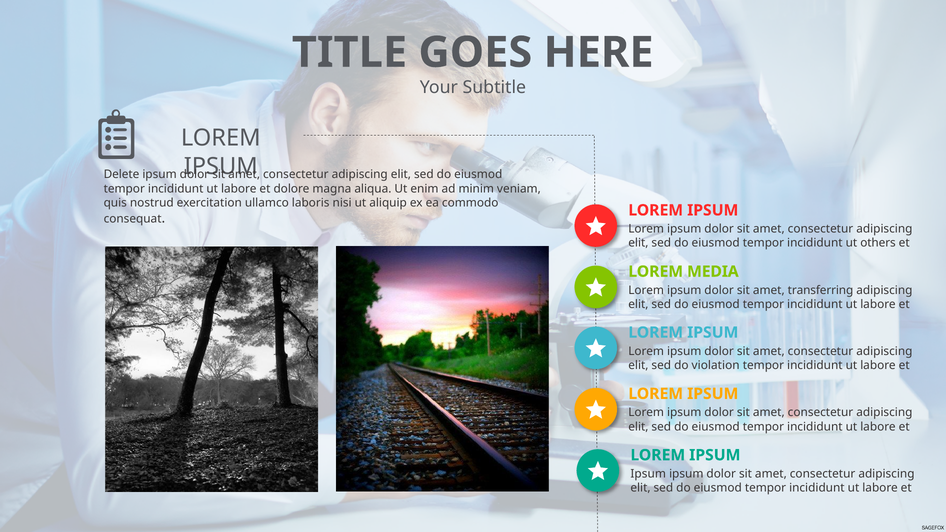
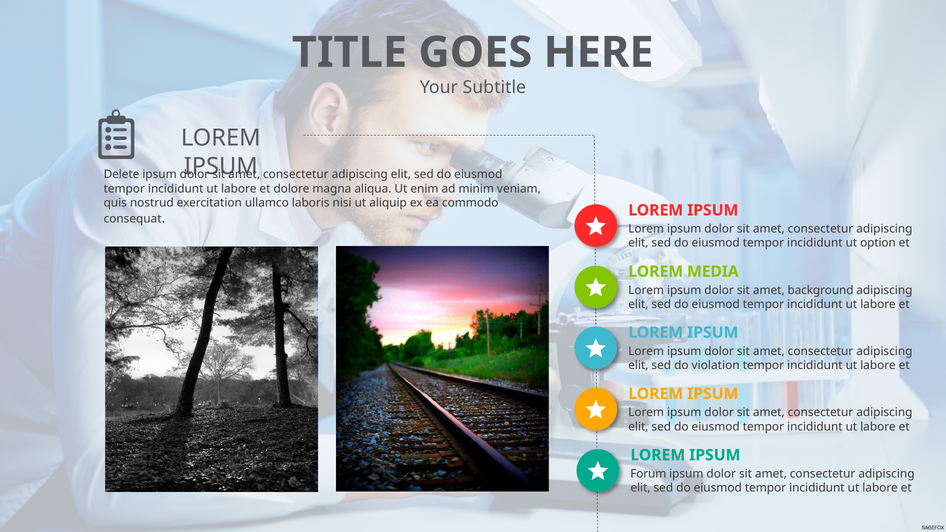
others: others -> option (878, 243)
transferring: transferring -> background (821, 290)
Ipsum: Ipsum -> Forum (648, 474)
